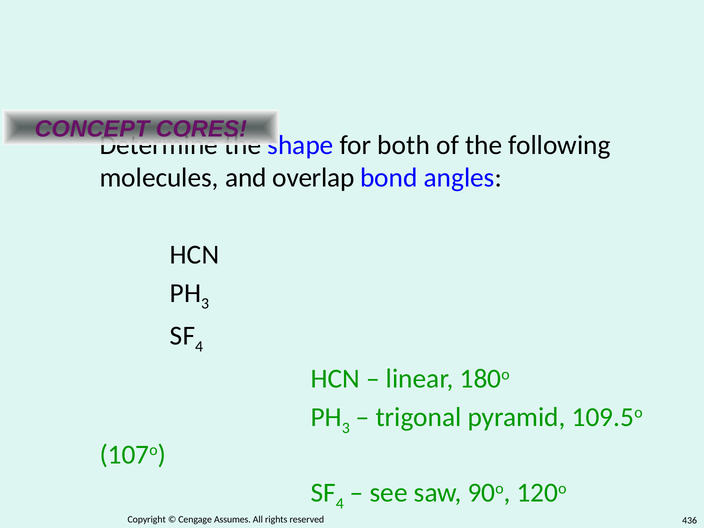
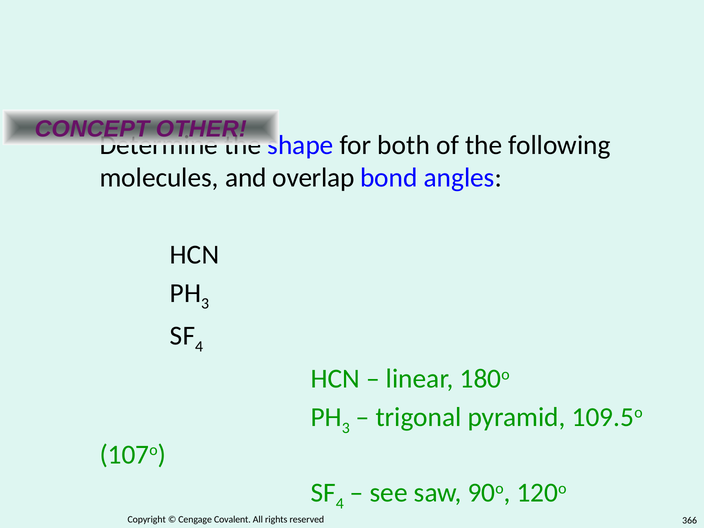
CORES: CORES -> OTHER (201, 129)
Assumes: Assumes -> Covalent (232, 520)
436: 436 -> 366 (690, 520)
